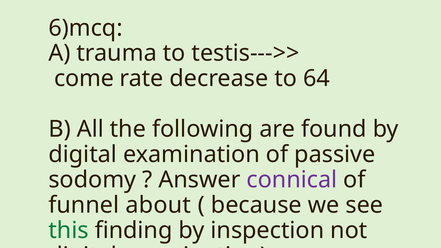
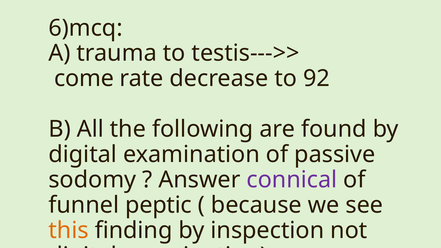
64: 64 -> 92 (316, 79)
about: about -> peptic (159, 205)
this colour: green -> orange (69, 230)
